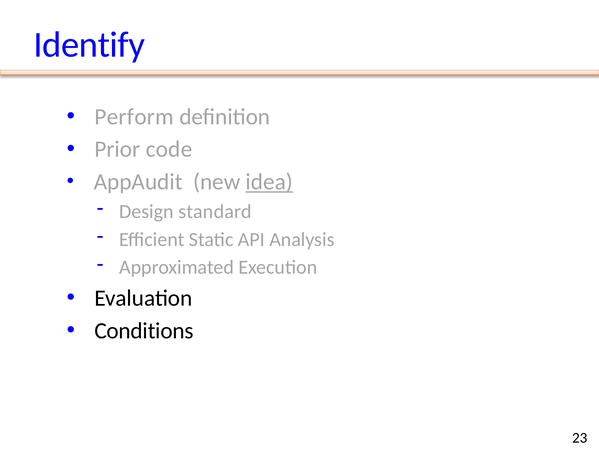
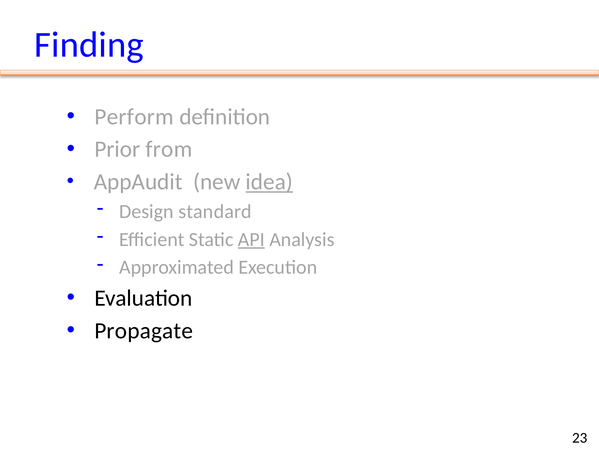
Identify: Identify -> Finding (89, 45)
code: code -> from (169, 149)
API underline: none -> present (251, 240)
Conditions: Conditions -> Propagate (144, 331)
